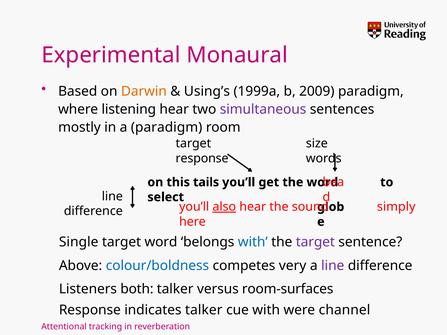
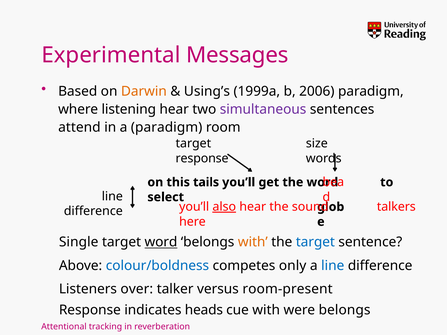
Monaural: Monaural -> Messages (237, 55)
2009: 2009 -> 2006 (317, 91)
mostly: mostly -> attend (79, 127)
simply: simply -> talkers (396, 207)
word underline: none -> present (161, 242)
with colour: blue -> orange (253, 242)
target colour: purple -> blue (315, 242)
very: very -> only (293, 266)
line colour: purple -> blue (333, 266)
both: both -> over (137, 289)
room-surfaces: room-surfaces -> room-present (288, 289)
indicates talker: talker -> heads (204, 310)
were channel: channel -> belongs (345, 310)
